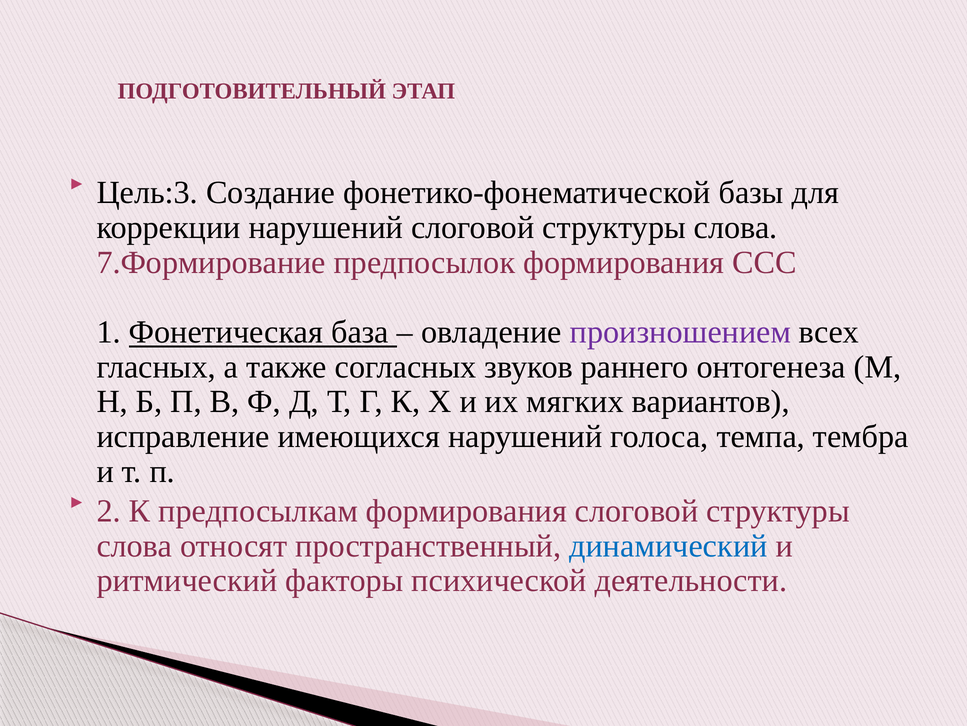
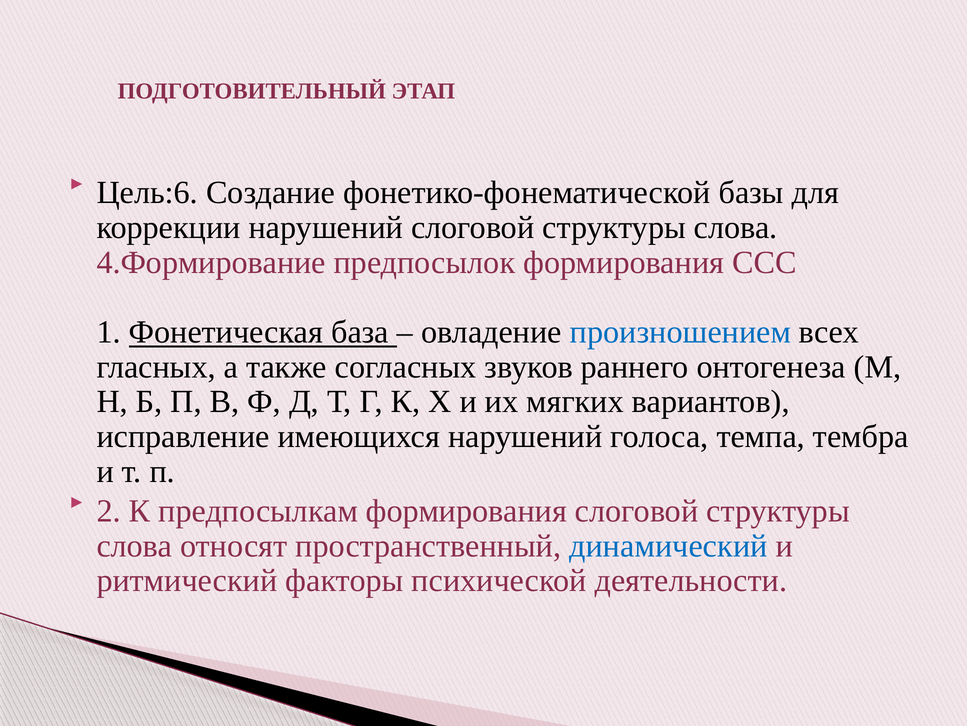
Цель:3: Цель:3 -> Цель:6 (147, 193)
7.Формирование: 7.Формирование -> 4.Формирование (211, 262)
произношением colour: purple -> blue (680, 332)
